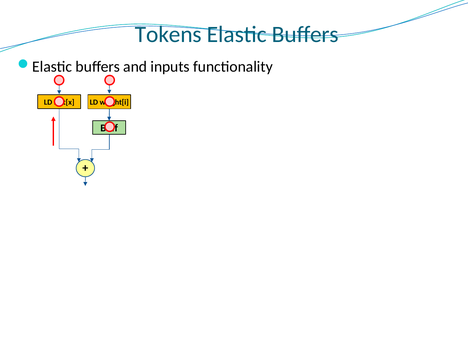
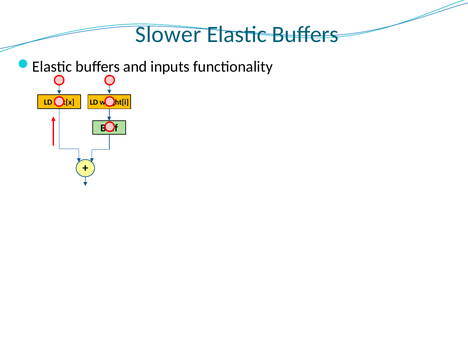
Tokens: Tokens -> Slower (168, 34)
